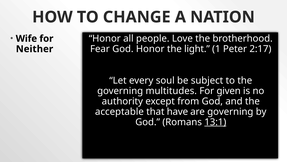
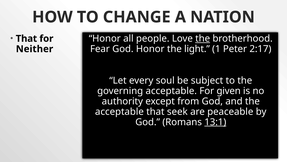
Wife: Wife -> That (26, 38)
the underline: none -> present (203, 38)
governing multitudes: multitudes -> acceptable (171, 91)
have: have -> seek (177, 111)
are governing: governing -> peaceable (230, 111)
